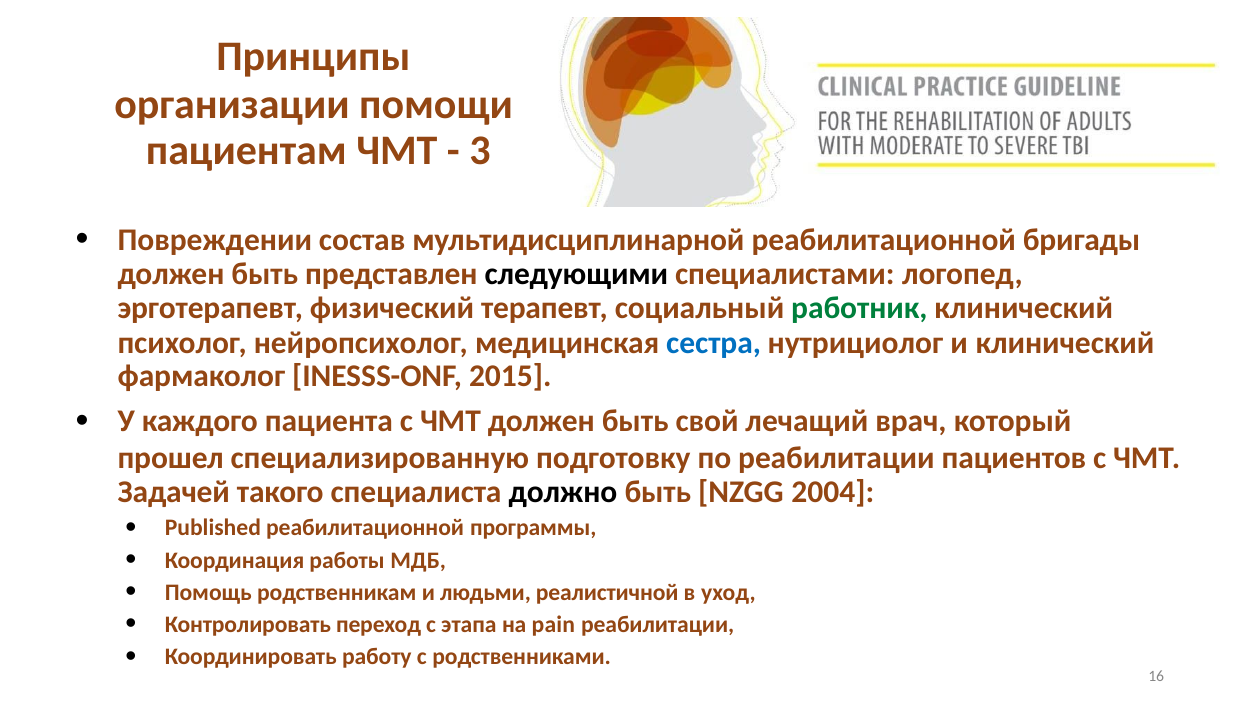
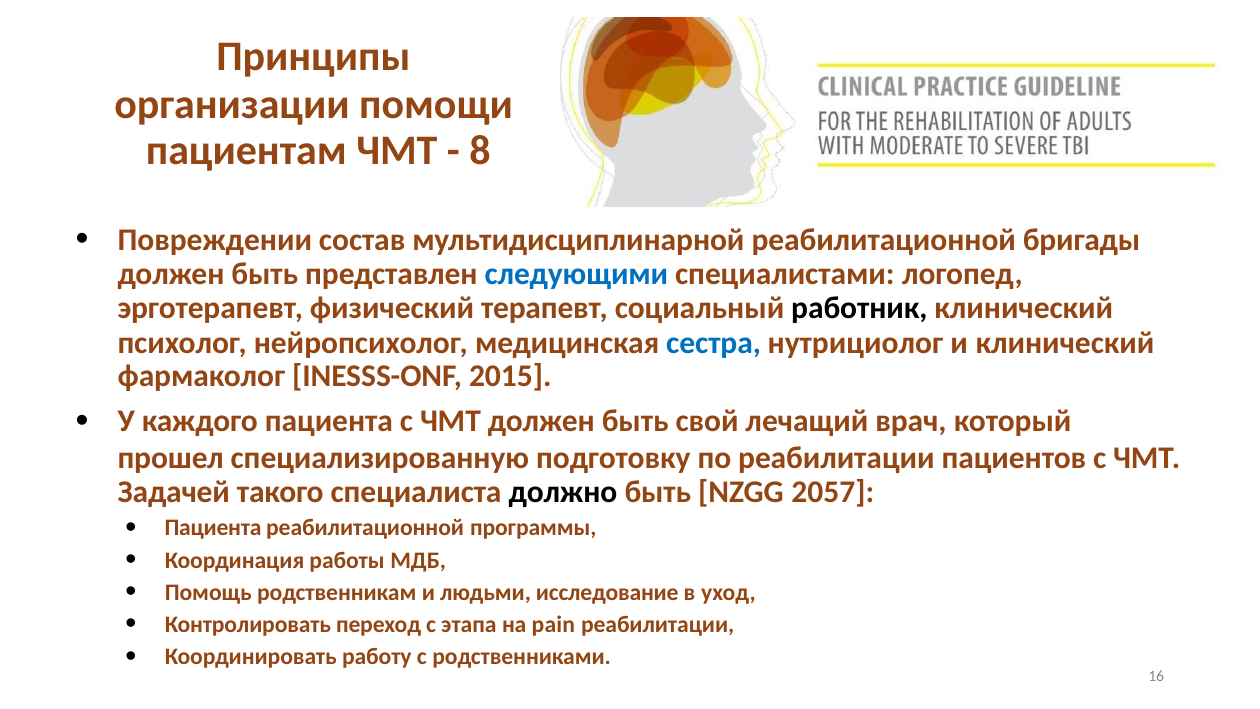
3: 3 -> 8 (480, 150)
следующими colour: black -> blue (576, 274)
работник colour: green -> black (859, 308)
2004: 2004 -> 2057 (833, 492)
Published: Published -> Пациента (213, 528)
реалистичной: реалистичной -> исследование (607, 592)
